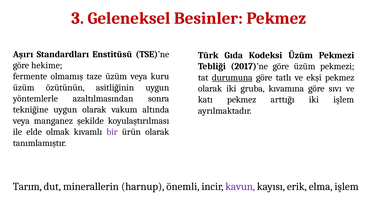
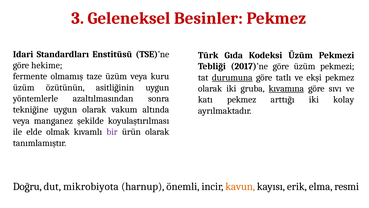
Aşırı: Aşırı -> Idari (23, 54)
kıvamına underline: none -> present (286, 88)
iki işlem: işlem -> kolay (344, 99)
Tarım: Tarım -> Doğru (27, 186)
minerallerin: minerallerin -> mikrobiyota (91, 186)
kavun colour: purple -> orange (240, 186)
elma işlem: işlem -> resmi (347, 186)
